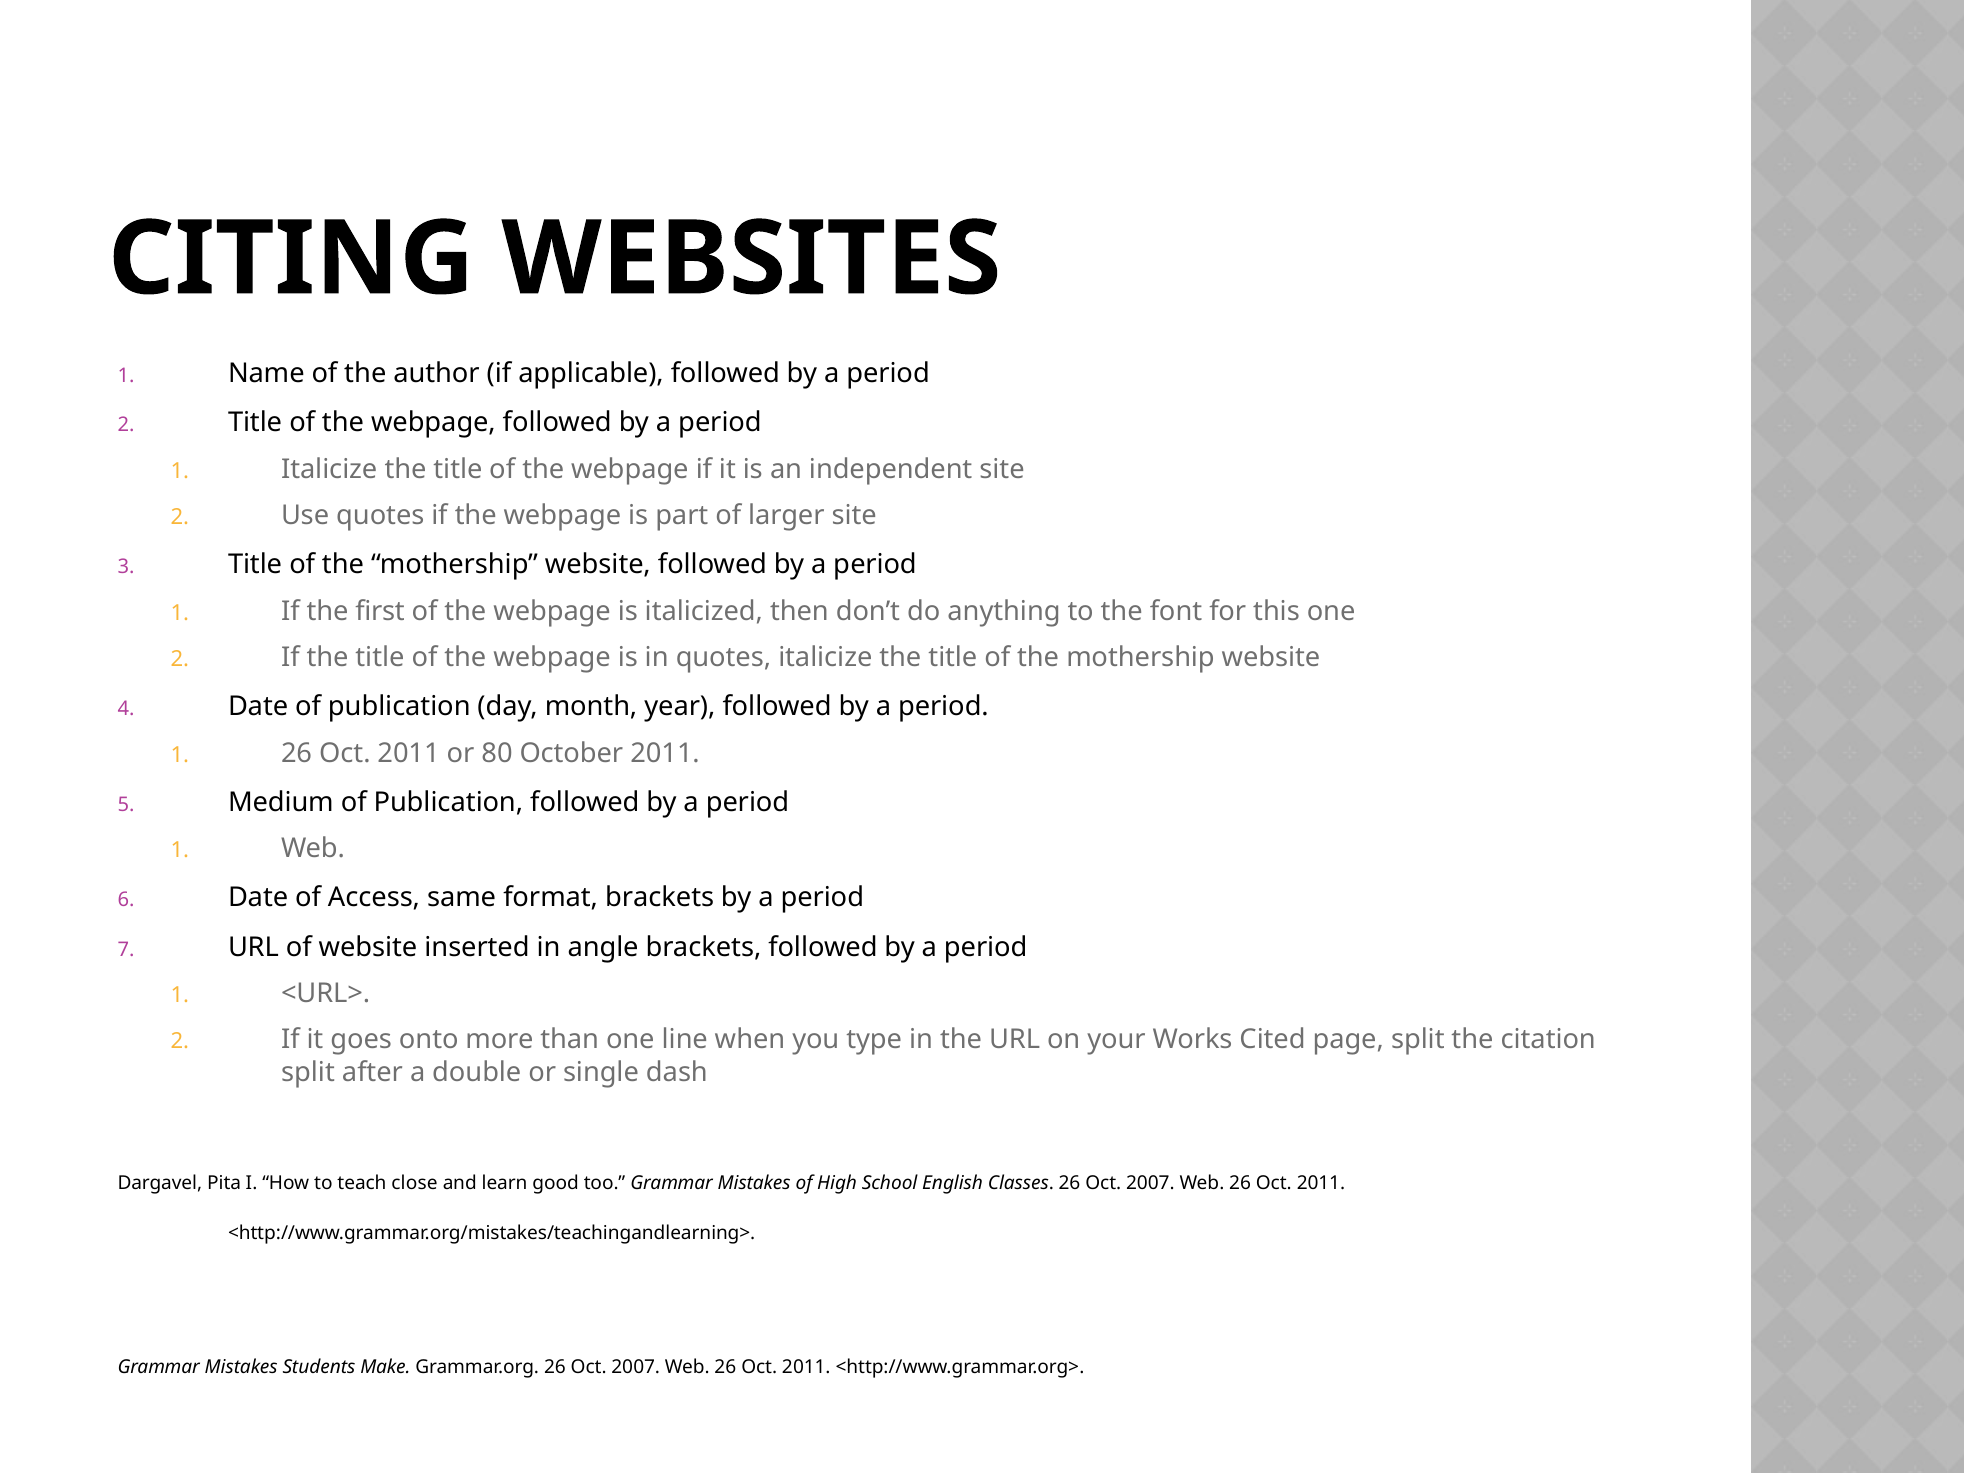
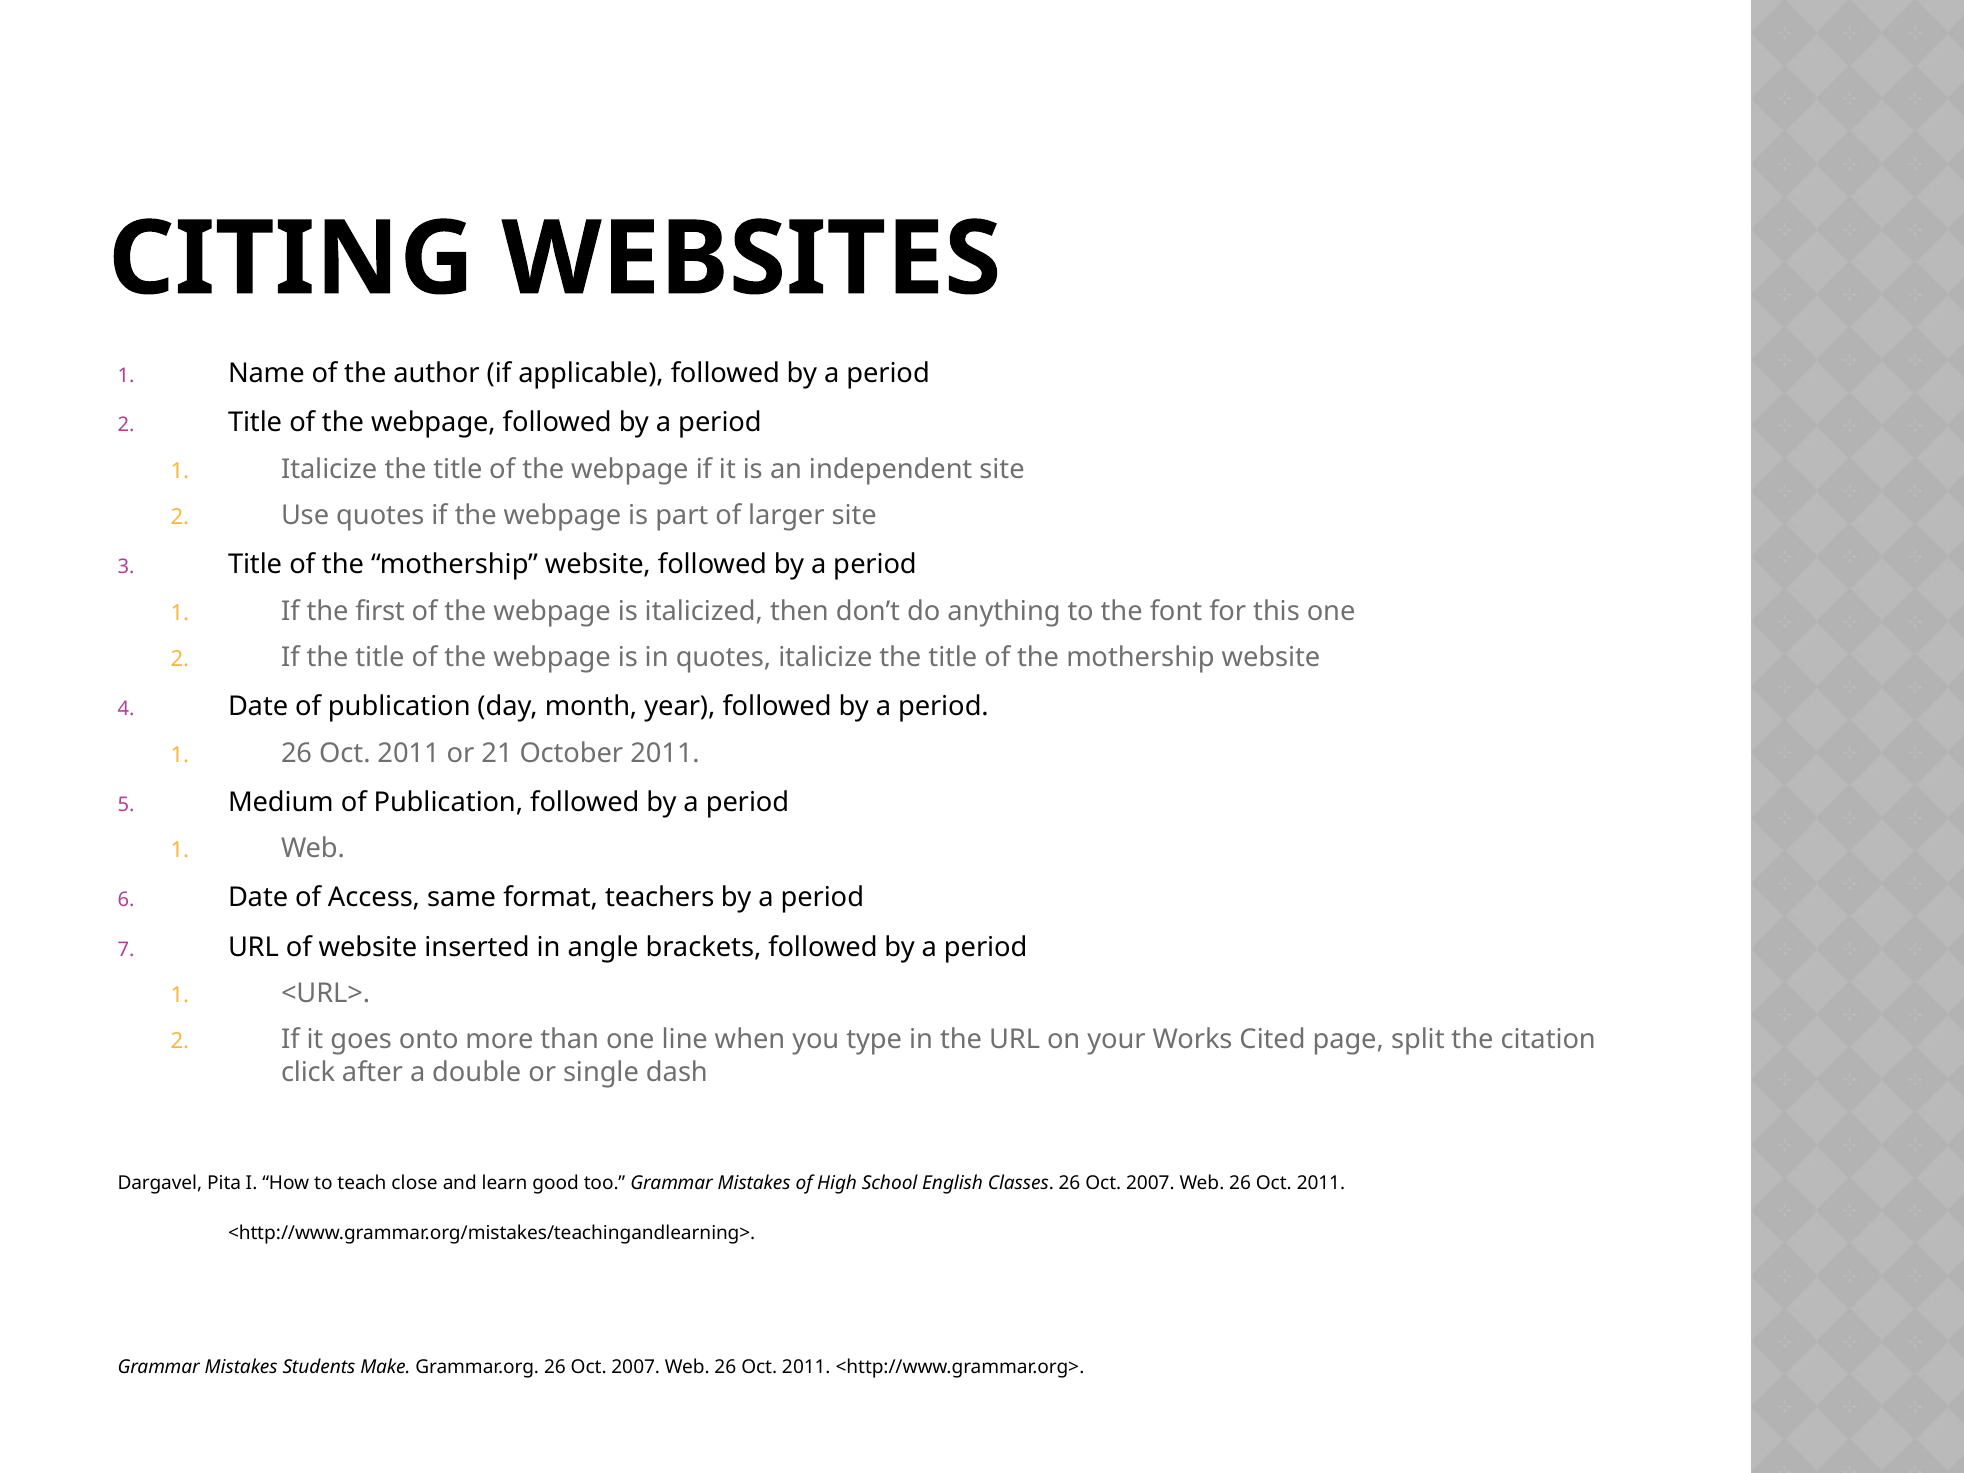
80: 80 -> 21 (497, 753)
format brackets: brackets -> teachers (660, 898)
split: split -> click (308, 1073)
